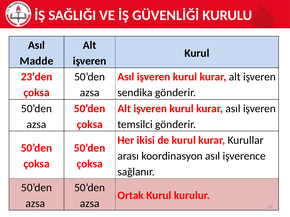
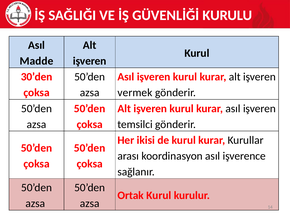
23’den: 23’den -> 30’den (37, 77)
sendika: sendika -> vermek (135, 93)
